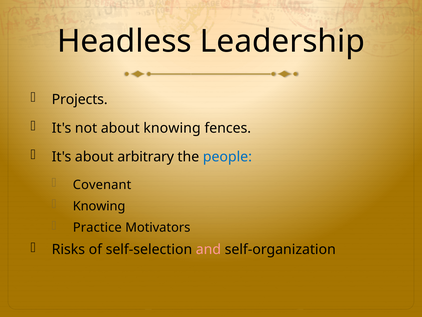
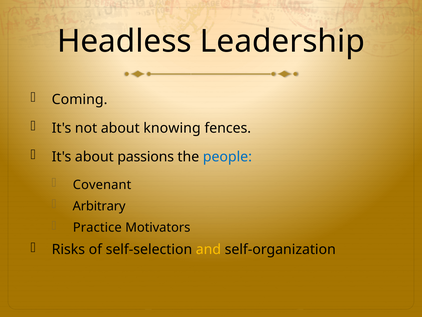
Projects: Projects -> Coming (80, 99)
arbitrary: arbitrary -> passions (146, 157)
Knowing: Knowing -> Arbitrary (99, 206)
and colour: pink -> yellow (208, 249)
